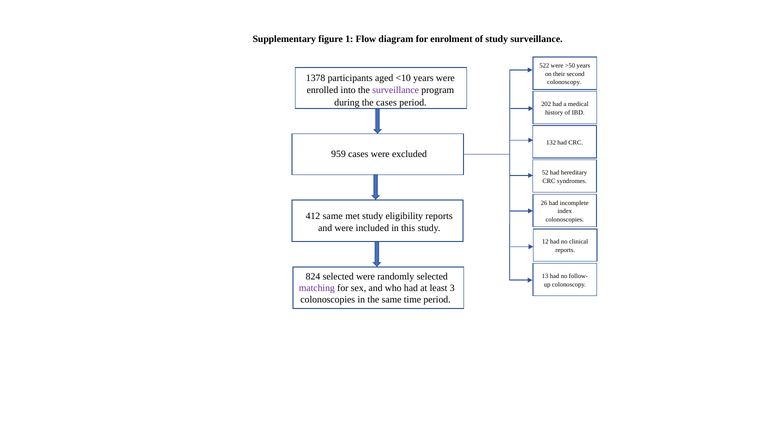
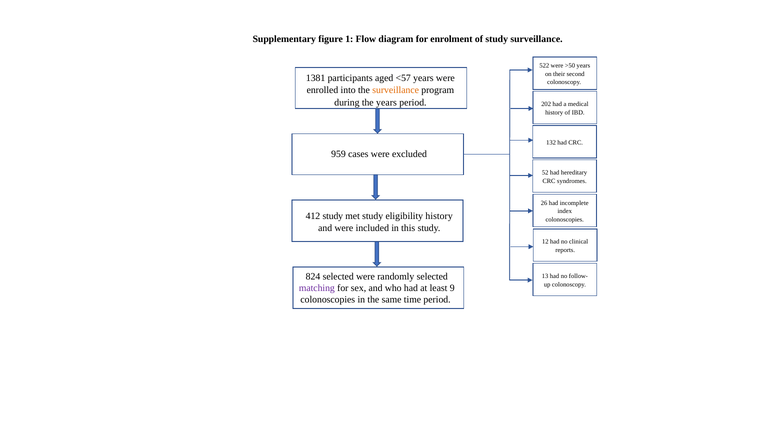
1378: 1378 -> 1381 (316, 78)
<10: <10 -> <57 (403, 78)
surveillance colour: purple -> orange (396, 90)
the cases: cases -> years (386, 103)
412 same: same -> study (333, 216)
eligibility reports: reports -> history (439, 216)
3: 3 -> 9 (452, 288)
